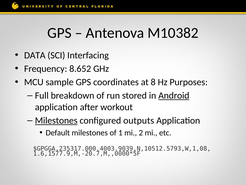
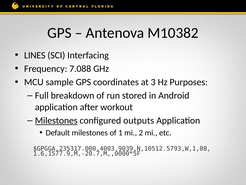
DATA: DATA -> LINES (35, 55)
8.652: 8.652 -> 7.088 (80, 69)
8: 8 -> 3 (153, 82)
Android underline: present -> none (174, 95)
